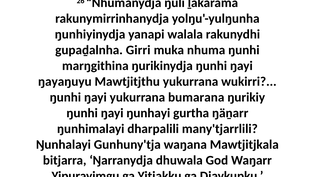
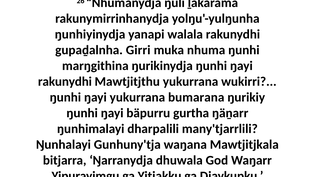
ŋayaŋuyu: ŋayaŋuyu -> rakunydhi (65, 82)
ŋunhayi: ŋunhayi -> bäpurru (148, 113)
